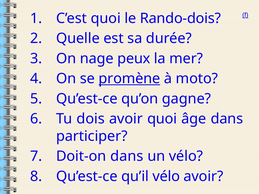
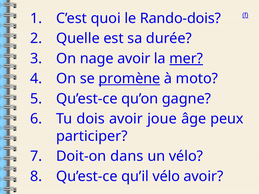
nage peux: peux -> avoir (134, 59)
mer underline: none -> present (186, 59)
avoir quoi: quoi -> joue (162, 119)
âge dans: dans -> peux (227, 119)
